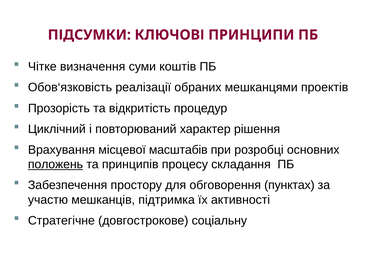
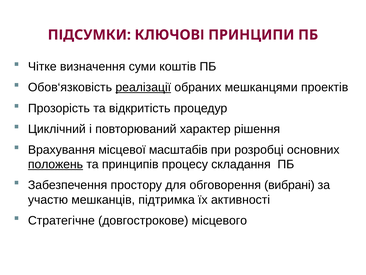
реалізації underline: none -> present (143, 87)
пунктах: пунктах -> вибрані (289, 185)
соціальну: соціальну -> місцевого (219, 220)
